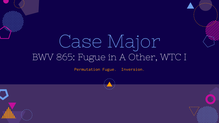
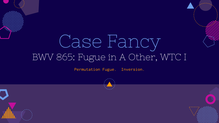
Major: Major -> Fancy (134, 42)
